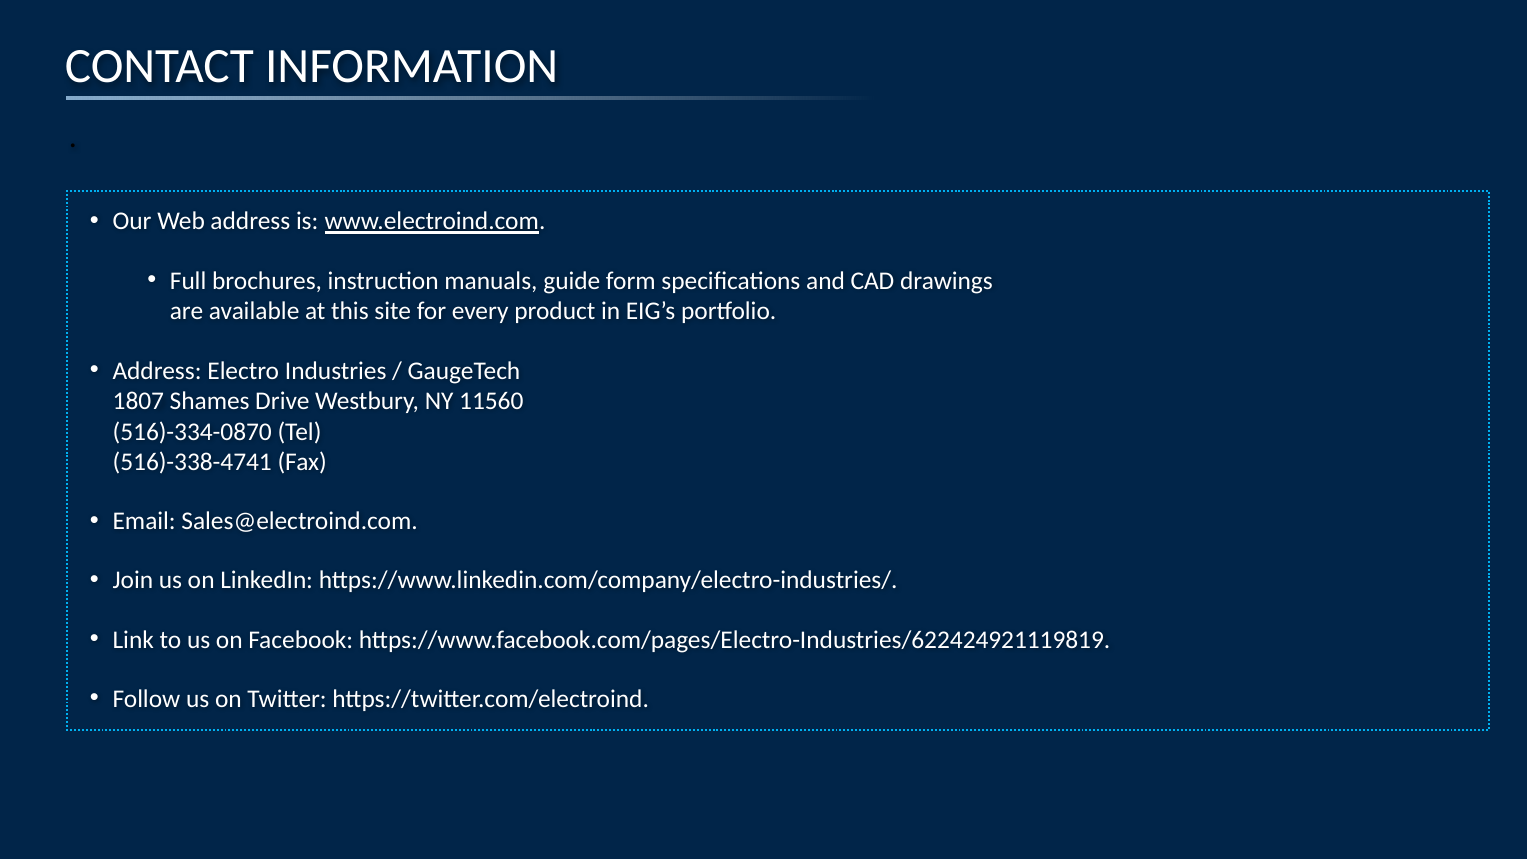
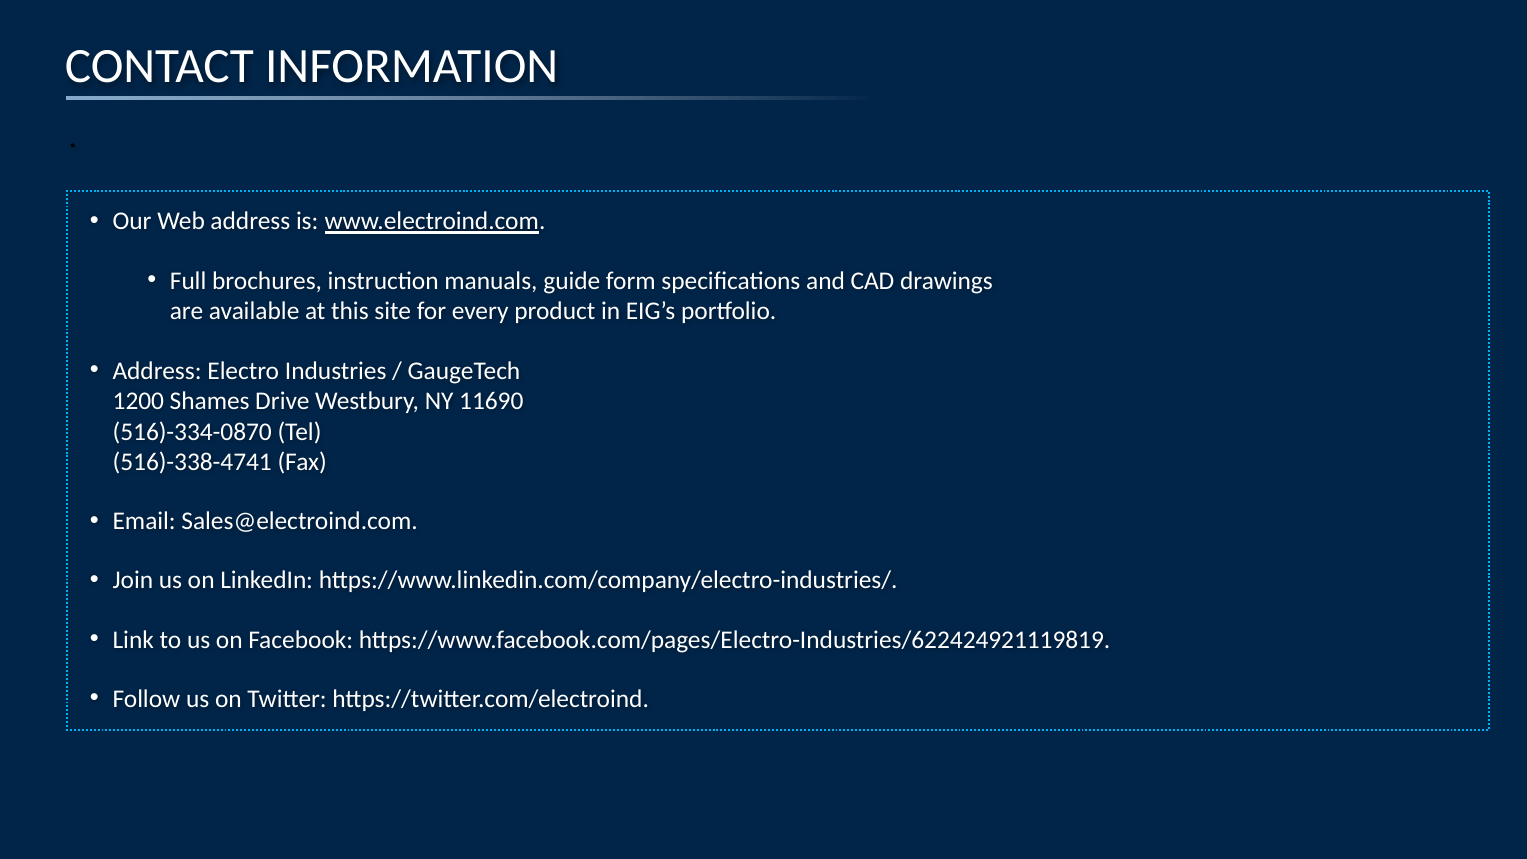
1807: 1807 -> 1200 (138, 401)
11560: 11560 -> 11690 (491, 401)
